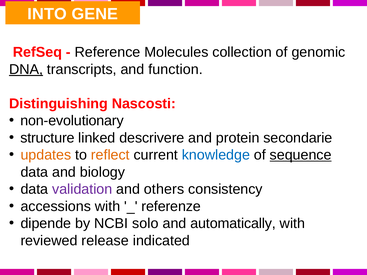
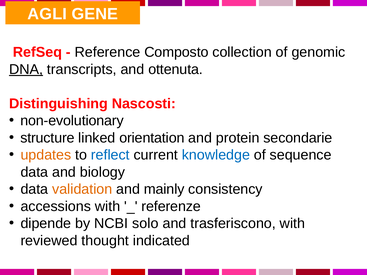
INTO: INTO -> AGLI (47, 14)
Molecules: Molecules -> Composto (176, 52)
function: function -> ottenuta (176, 69)
descrivere: descrivere -> orientation (152, 138)
reflect colour: orange -> blue (110, 155)
sequence underline: present -> none (301, 155)
validation colour: purple -> orange (82, 189)
others: others -> mainly (164, 189)
automatically: automatically -> trasferiscono (233, 224)
release: release -> thought (105, 241)
